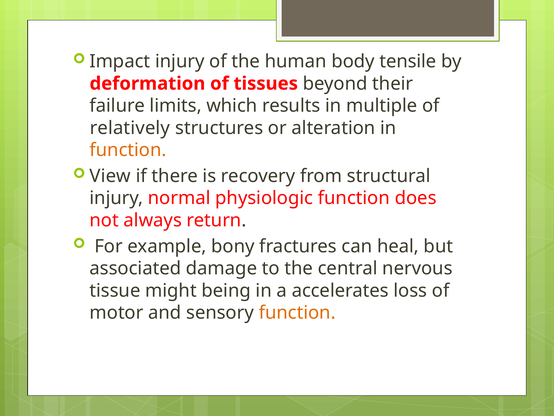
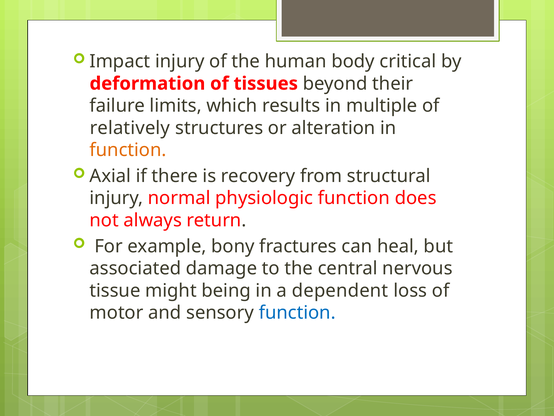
tensile: tensile -> critical (408, 61)
View: View -> Axial (110, 176)
accelerates: accelerates -> dependent (340, 290)
function colour: orange -> blue (297, 312)
